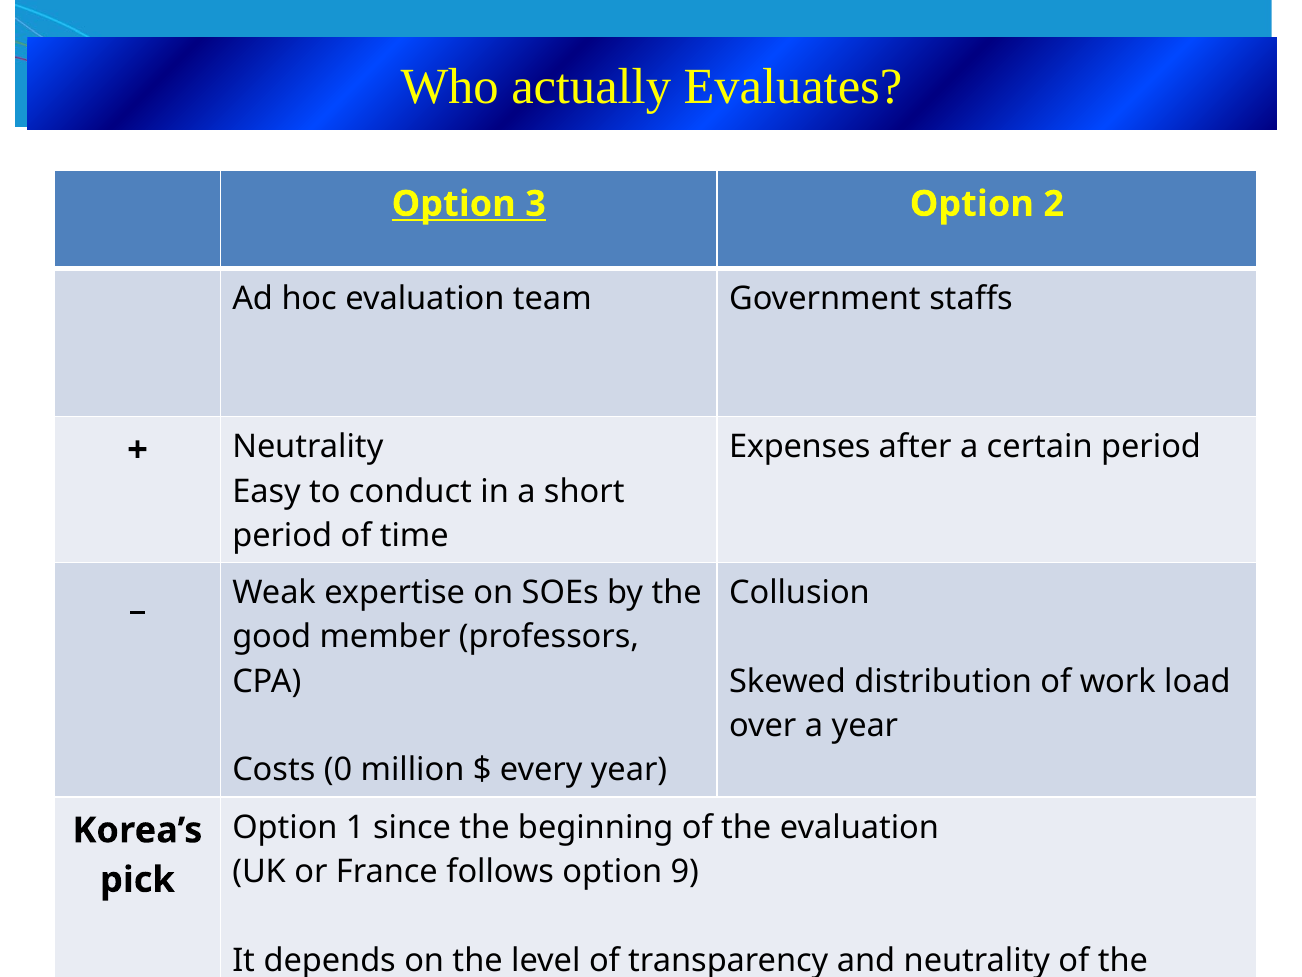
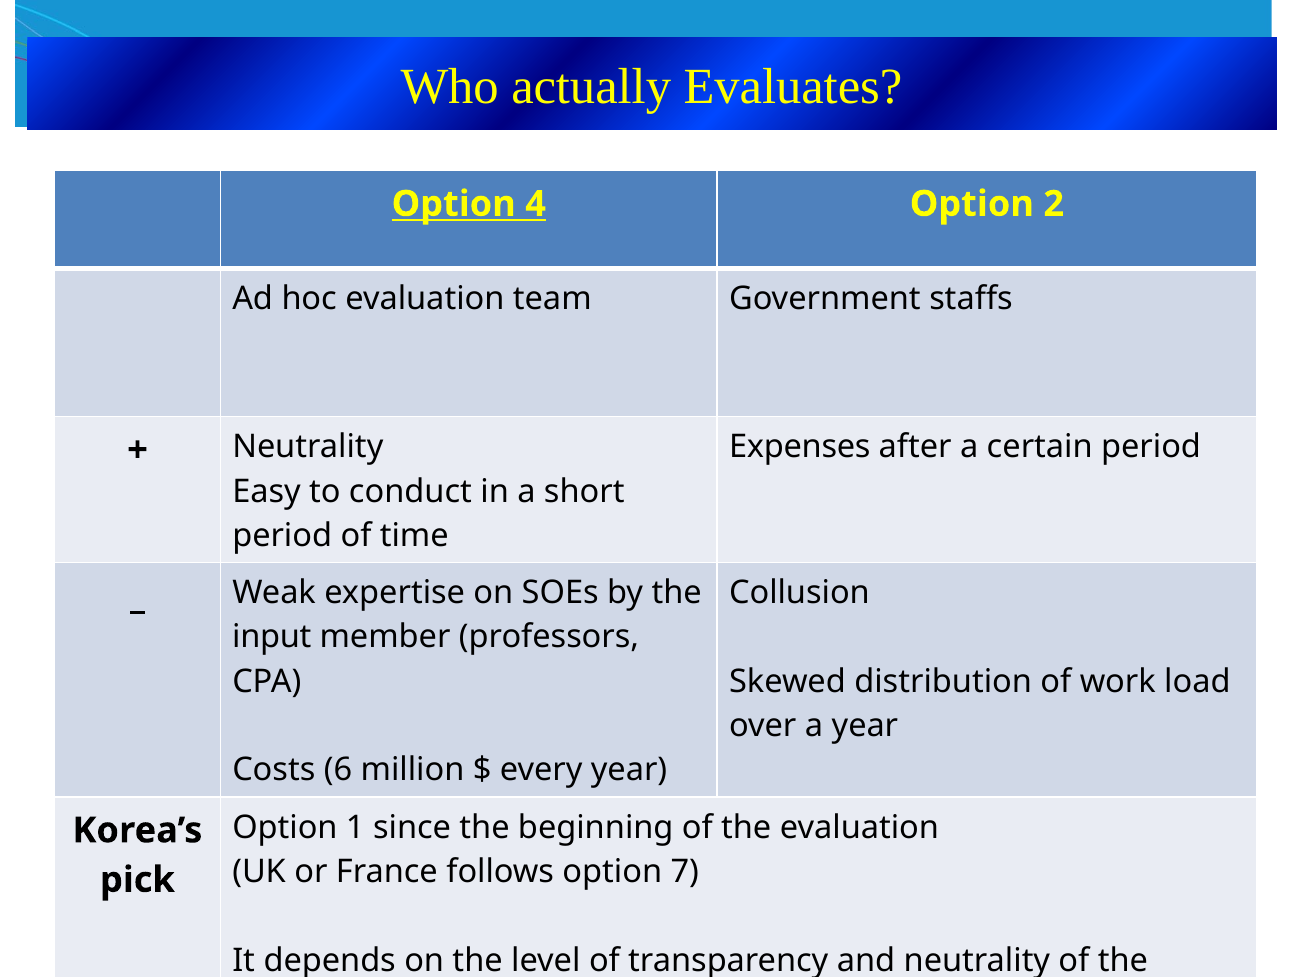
3: 3 -> 4 (536, 204)
good: good -> input (272, 637)
0: 0 -> 6 (338, 770)
9: 9 -> 7 (685, 871)
